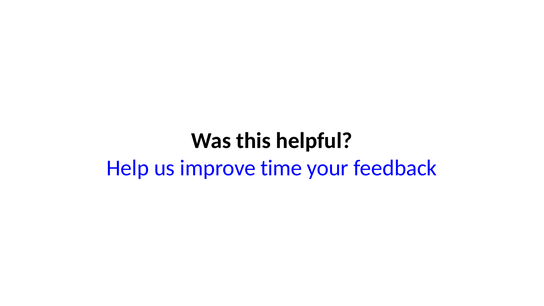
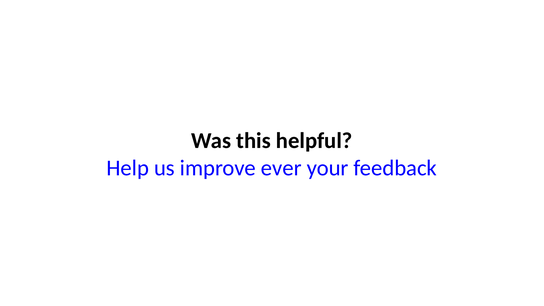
time: time -> ever (281, 168)
